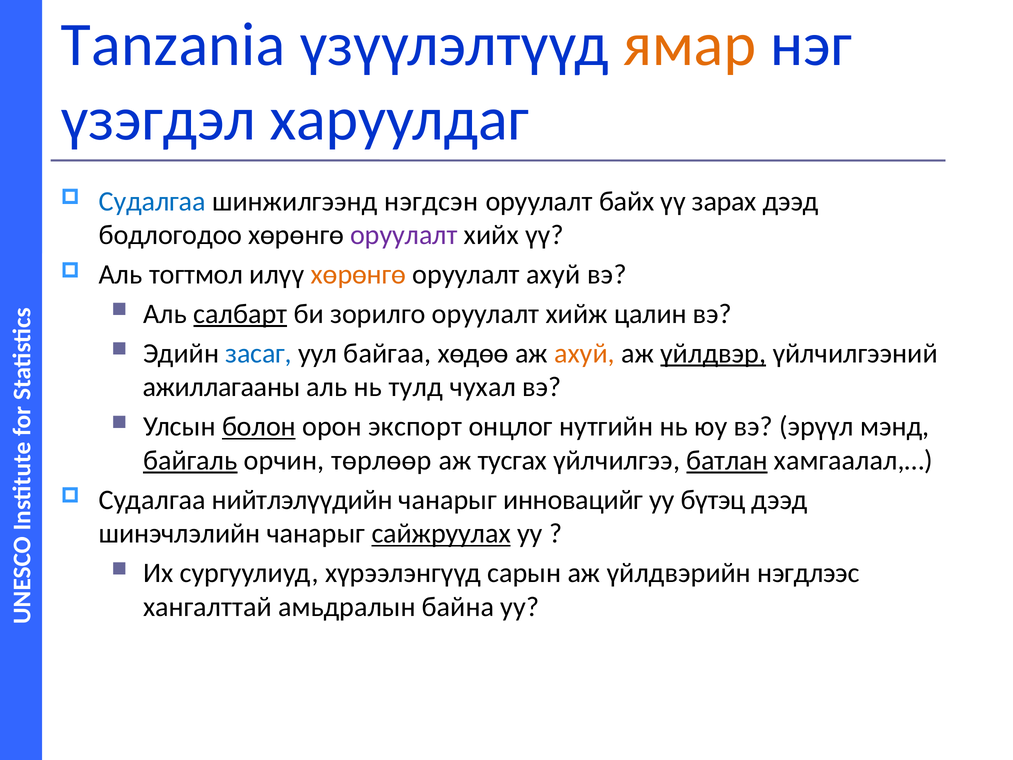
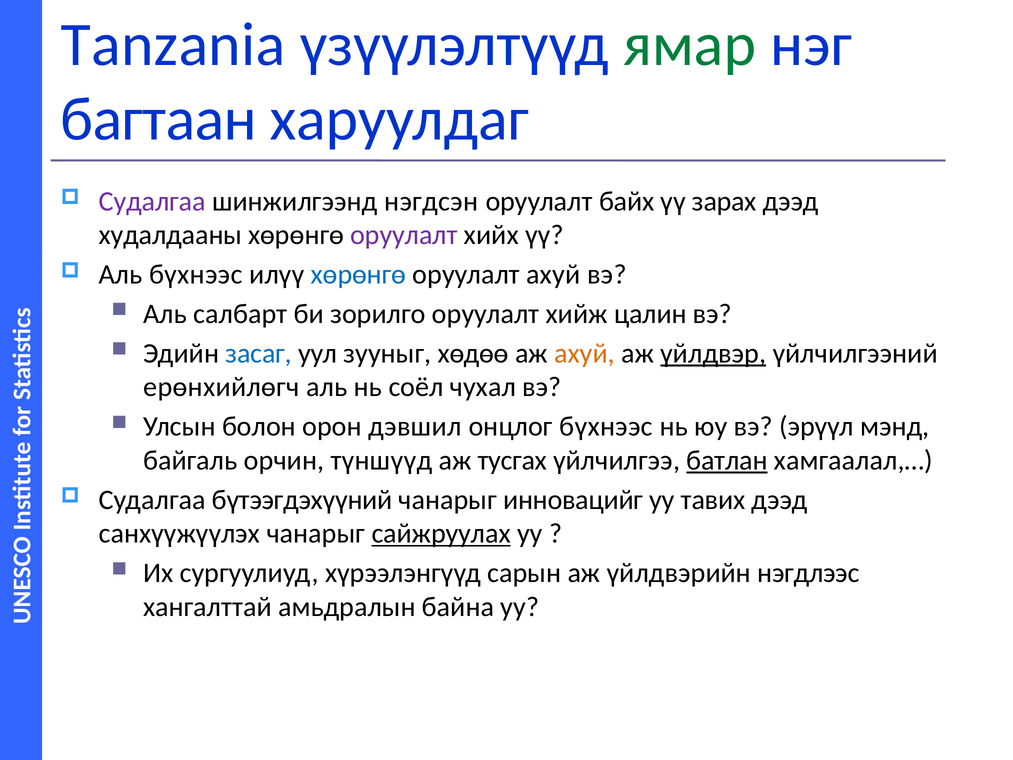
ямар colour: orange -> green (689, 45)
үзэгдэл: үзэгдэл -> багтаан (158, 119)
Судалгаа colour: blue -> purple (152, 201)
бодлогодоо: бодлогодоо -> худалдааны (170, 235)
Аль тогтмол: тогтмол -> бүхнээс (196, 274)
хөрөнгө colour: orange -> blue (358, 274)
салбарт underline: present -> none (240, 314)
байгаа: байгаа -> зууныг (387, 353)
ажиллагааны: ажиллагааны -> ерөнхийлөгч (221, 387)
тулд: тулд -> соёл (416, 387)
болон underline: present -> none (259, 426)
экспорт: экспорт -> дэвшил (415, 426)
онцлог нутгийн: нутгийн -> бүхнээс (606, 426)
байгаль underline: present -> none (190, 460)
төрлөөр: төрлөөр -> түншүүд (381, 460)
нийтлэлүүдийн: нийтлэлүүдийн -> бүтээгдэхүүний (302, 500)
бүтэц: бүтэц -> тавих (713, 500)
шинэчлэлийн: шинэчлэлийн -> санхүүжүүлэх (179, 533)
